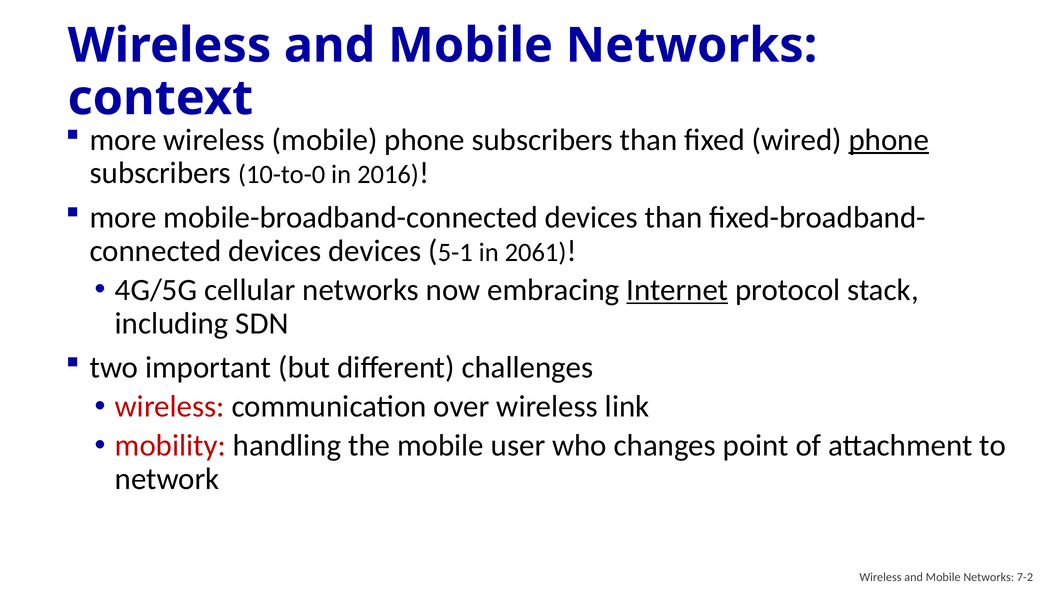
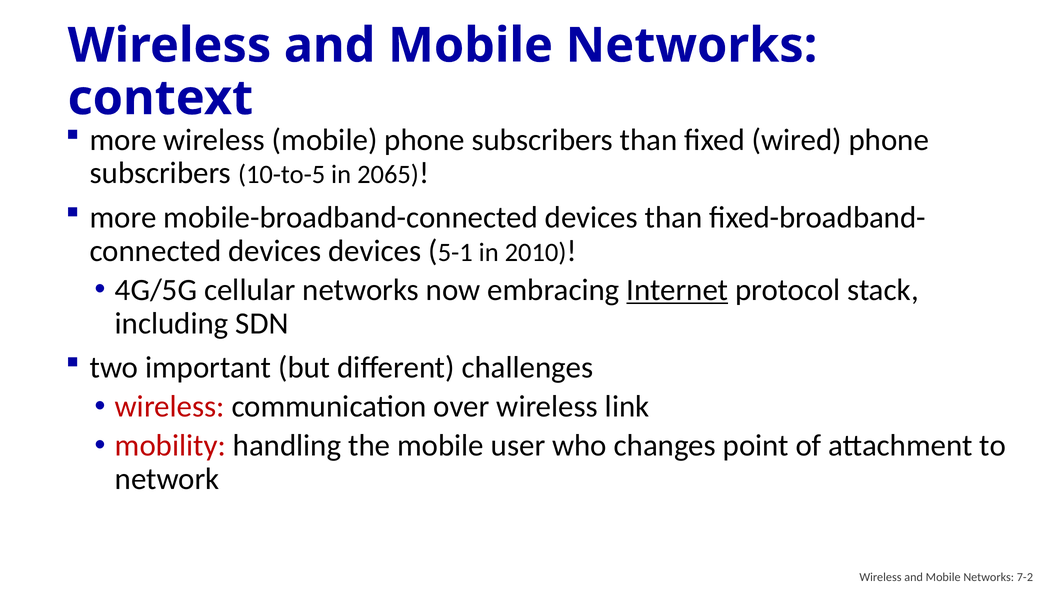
phone underline: present -> none (889, 140)
10-to-0: 10-to-0 -> 10-to-5 (282, 175)
2016: 2016 -> 2065 (388, 175)
2061: 2061 -> 2010 (536, 252)
